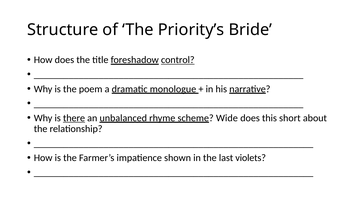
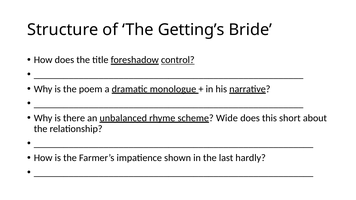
Priority’s: Priority’s -> Getting’s (191, 30)
there underline: present -> none (74, 118)
violets: violets -> hardly (251, 158)
